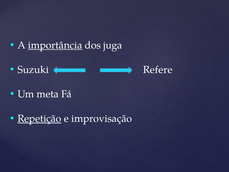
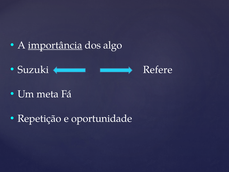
juga: juga -> algo (113, 45)
Repetição underline: present -> none (39, 118)
improvisação: improvisação -> oportunidade (102, 118)
